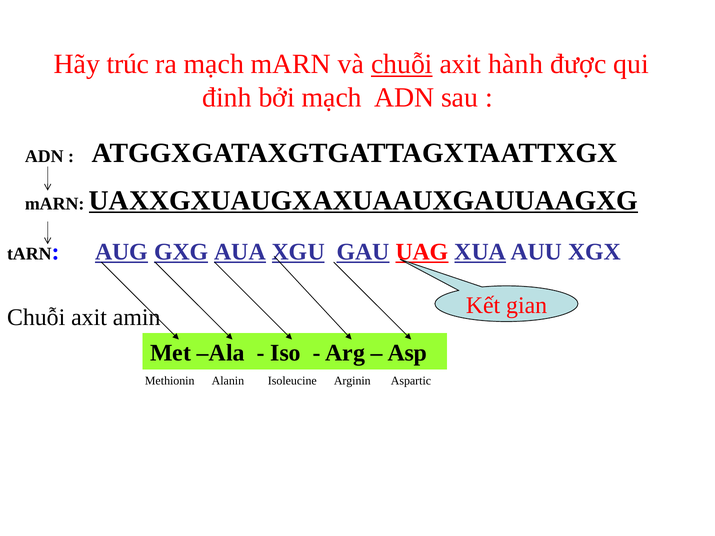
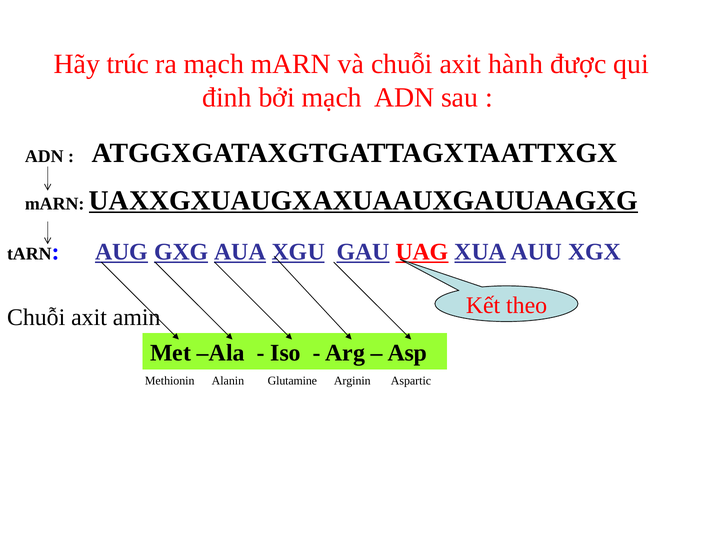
chuỗi underline: present -> none (402, 64)
gian: gian -> theo (527, 305)
Isoleucine: Isoleucine -> Glutamine (292, 381)
